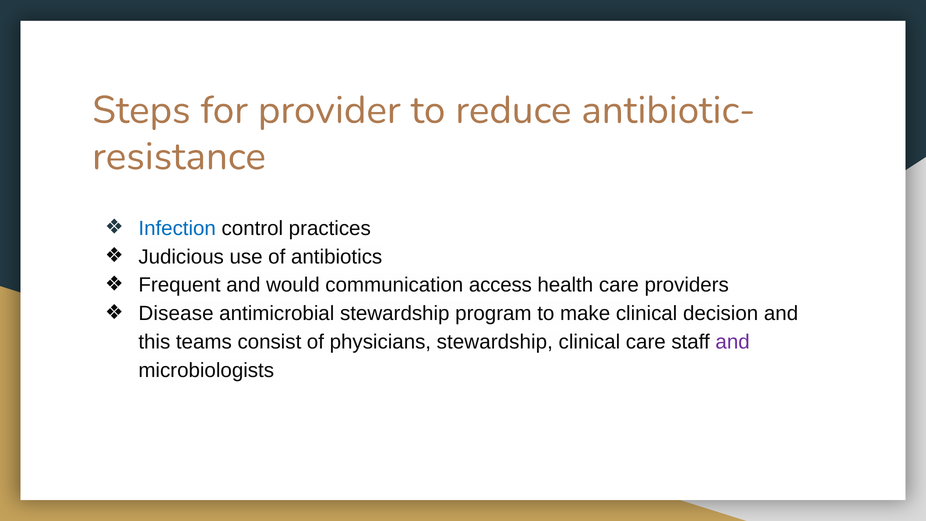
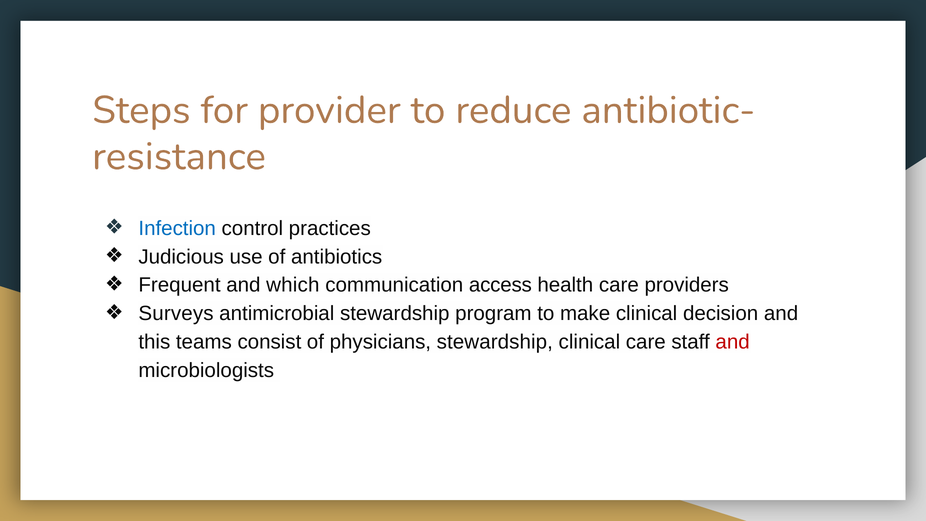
would: would -> which (293, 285)
Disease: Disease -> Surveys (176, 313)
and colour: purple -> red (733, 342)
